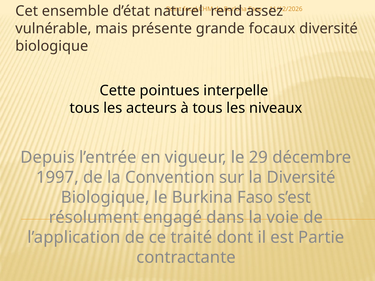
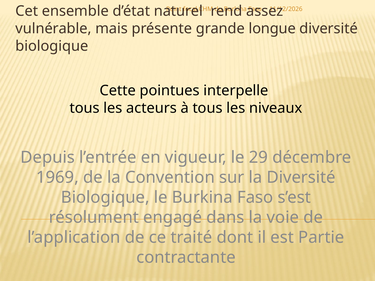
focaux: focaux -> longue (272, 29)
1997: 1997 -> 1969 (57, 178)
